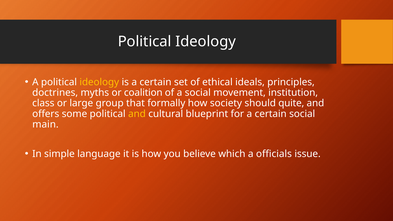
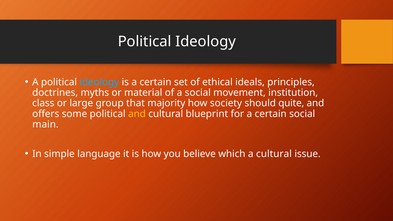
ideology colour: yellow -> light blue (99, 82)
coalition: coalition -> material (143, 93)
formally: formally -> majority (166, 103)
a officials: officials -> cultural (274, 154)
